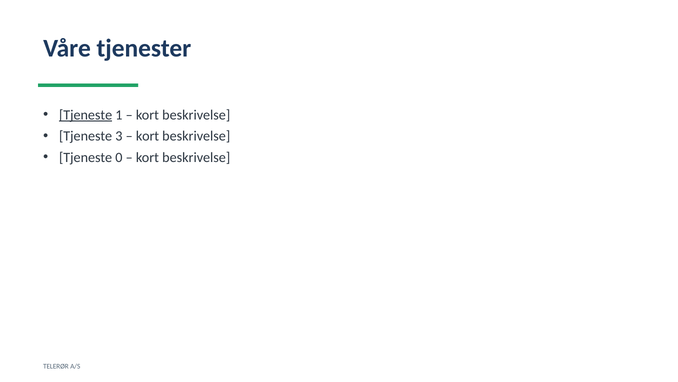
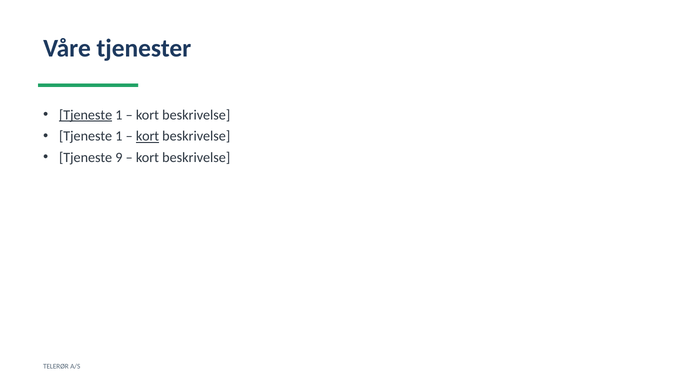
3: 3 -> 1 (119, 136)
kort underline: none -> present (147, 136)
0: 0 -> 9 (119, 157)
